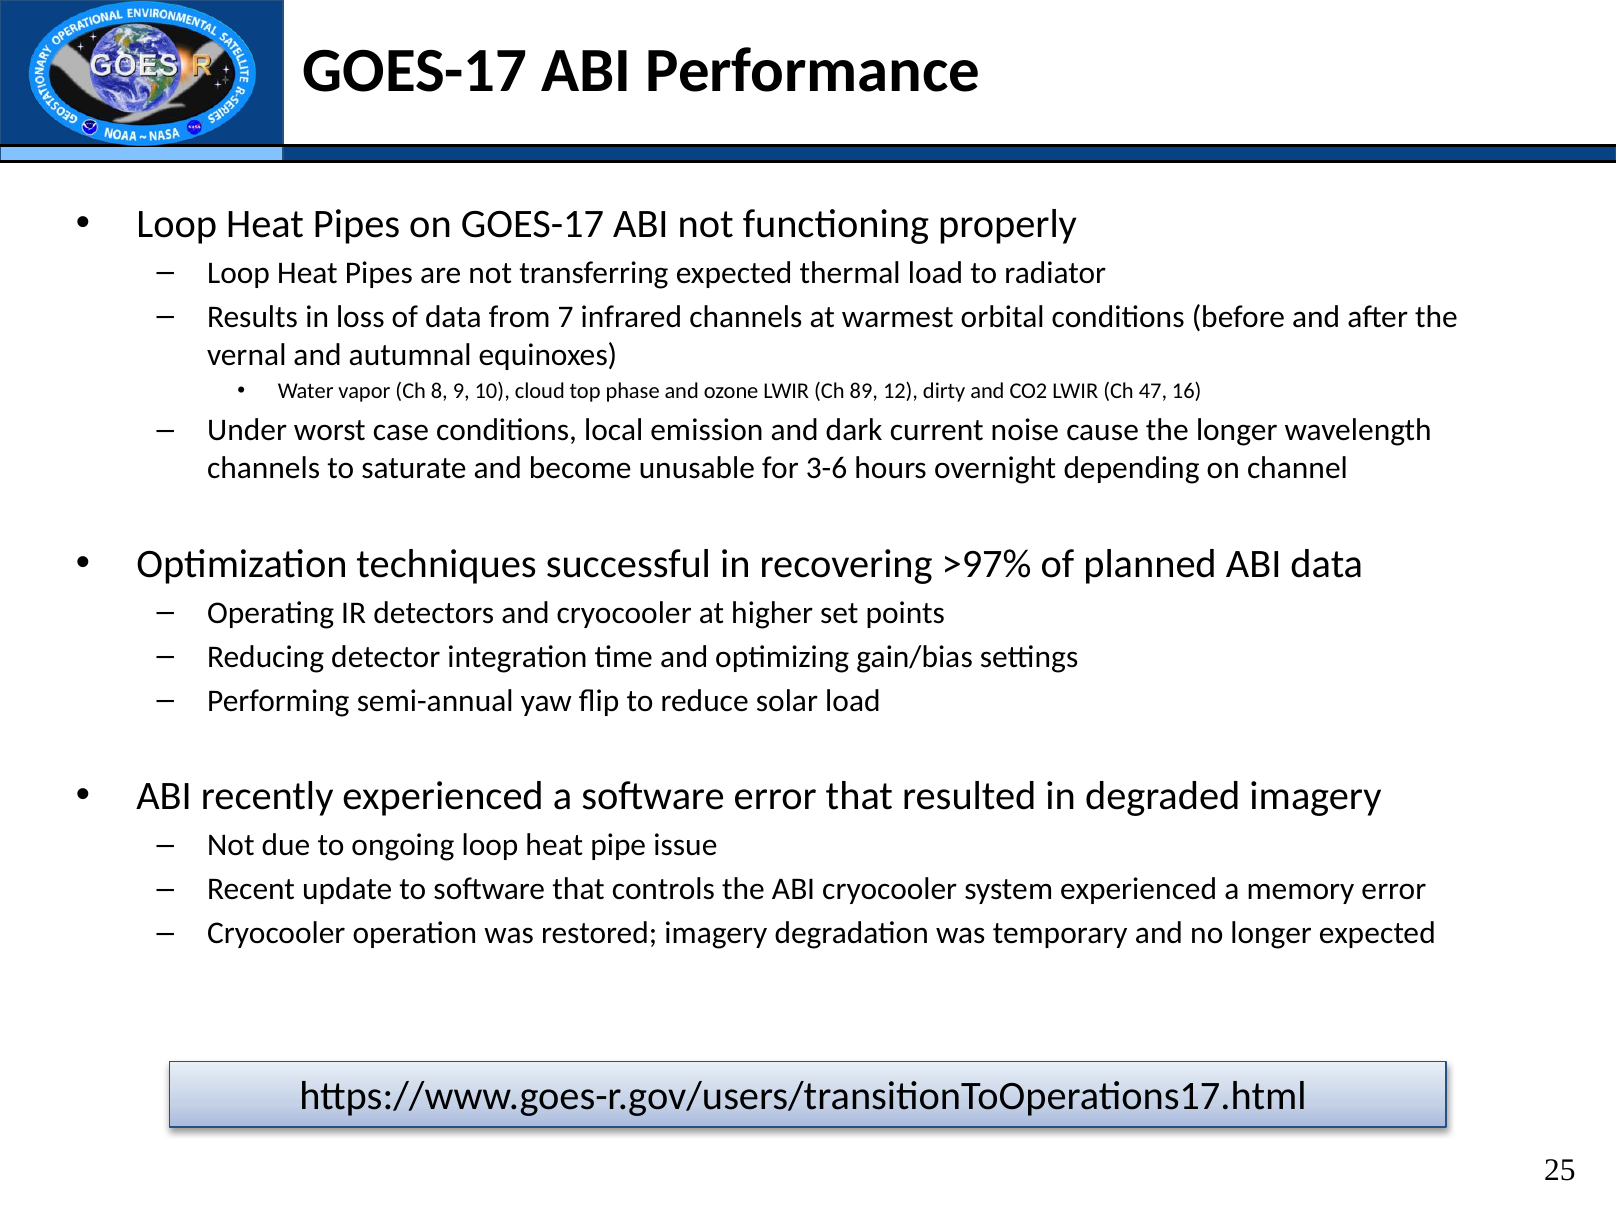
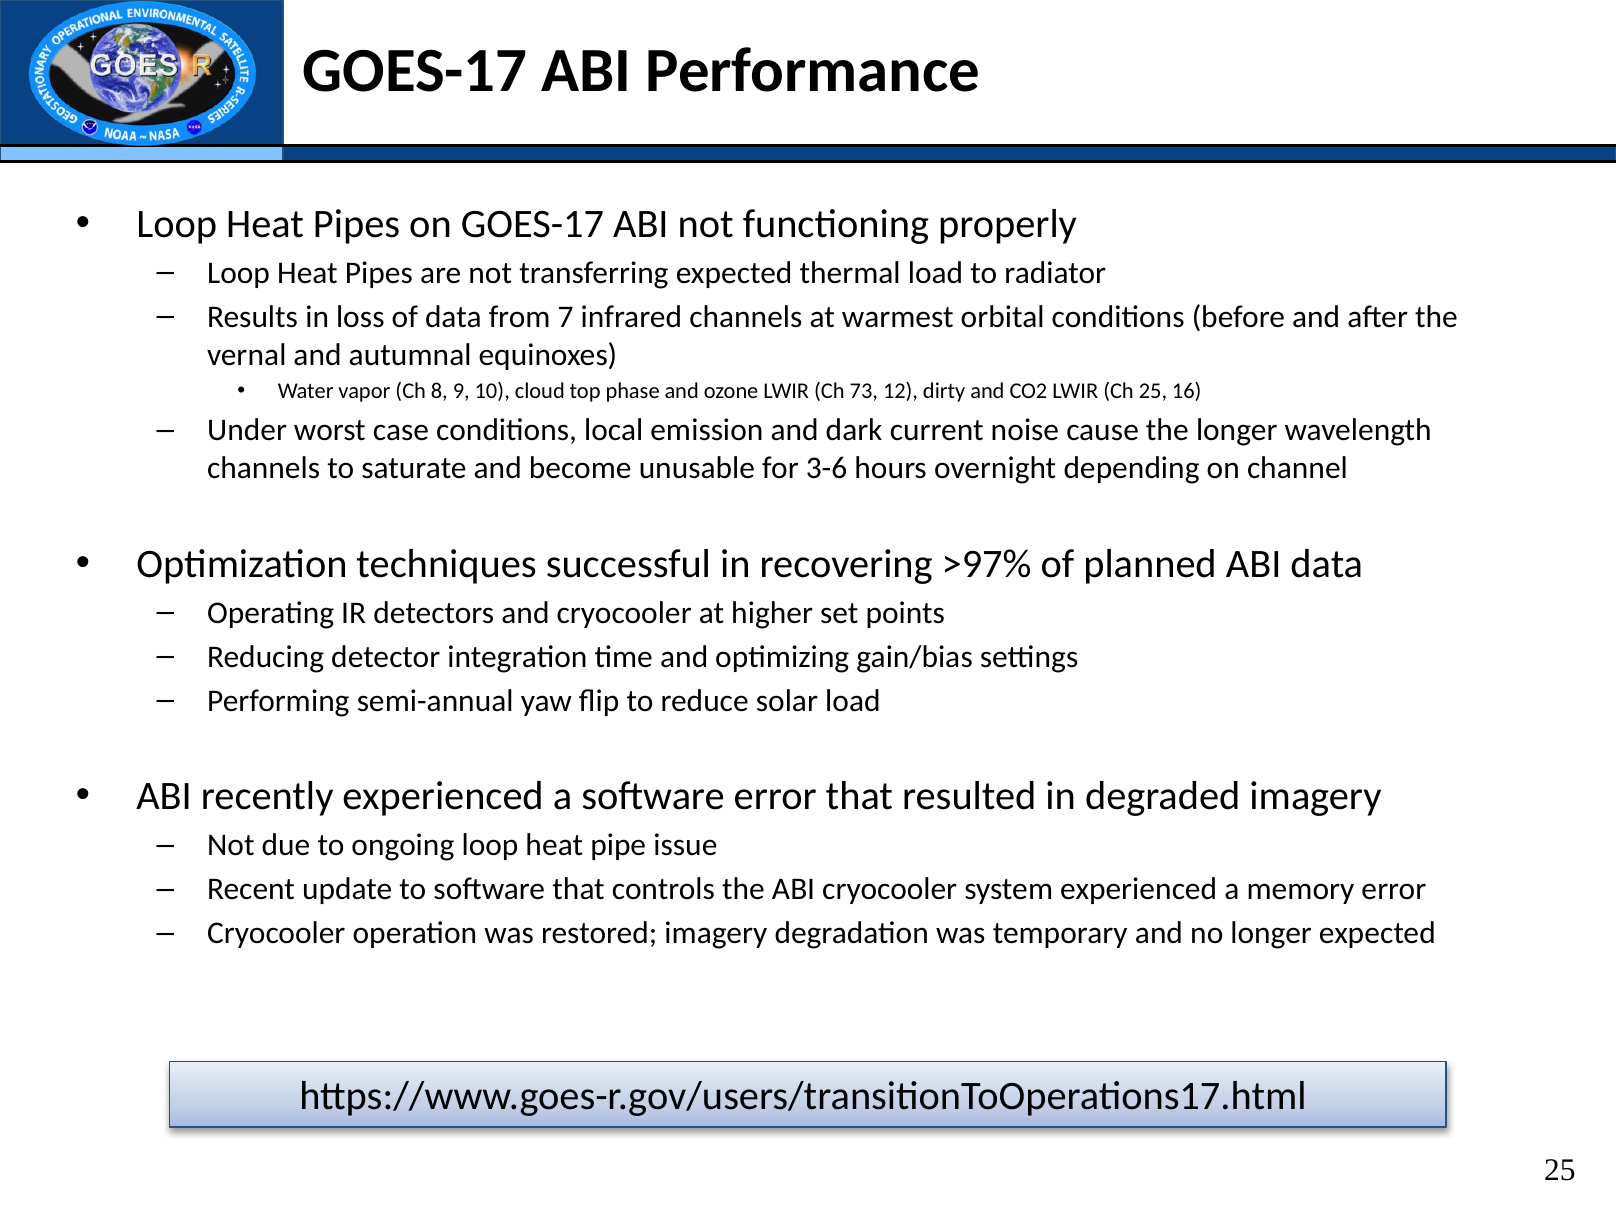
89: 89 -> 73 (864, 391)
Ch 47: 47 -> 25 (1153, 391)
